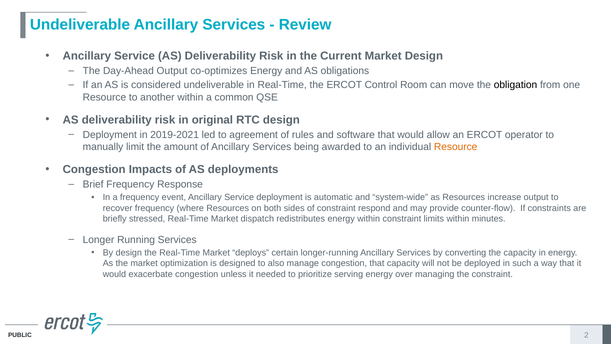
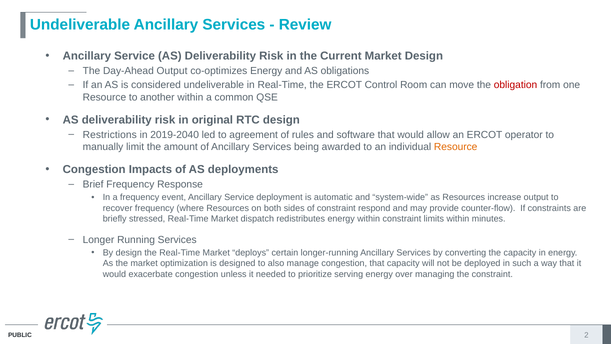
obligation colour: black -> red (516, 85)
Deployment: Deployment -> Restrictions (110, 135)
2019-2021: 2019-2021 -> 2019-2040 (175, 135)
